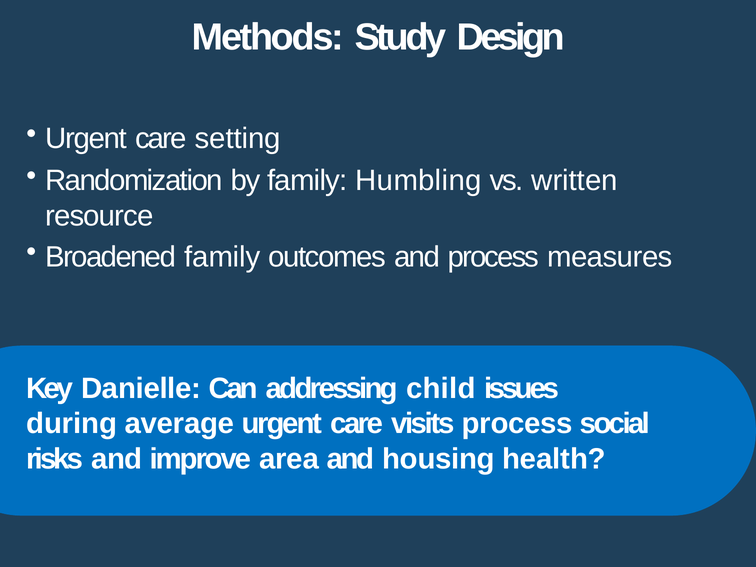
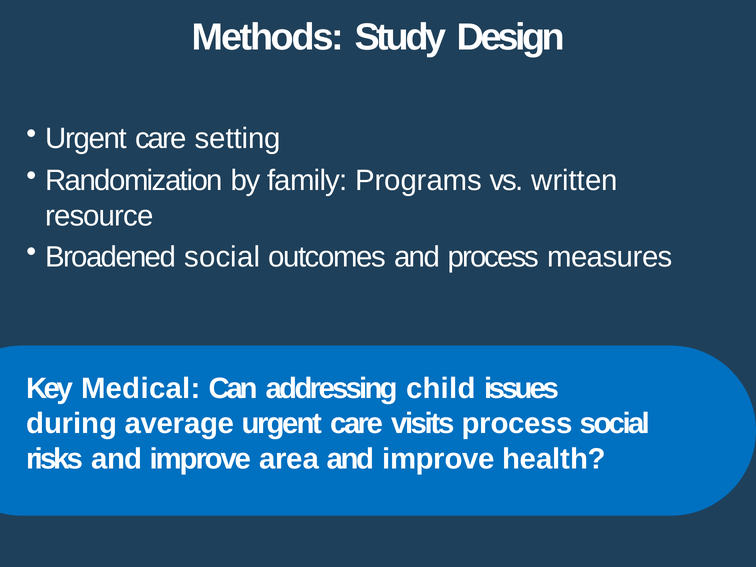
Humbling: Humbling -> Programs (419, 181)
Broadened family: family -> social (222, 257)
Danielle: Danielle -> Medical (141, 388)
housing: housing -> improve (438, 459)
